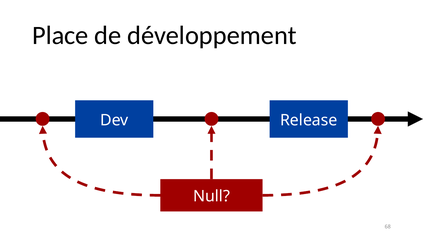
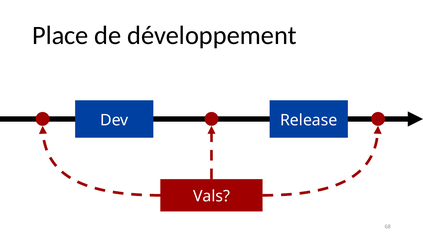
Null: Null -> Vals (211, 196)
